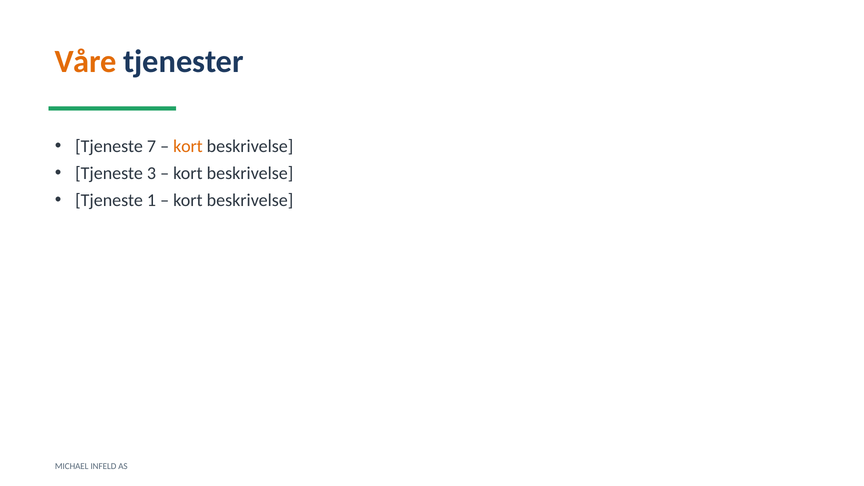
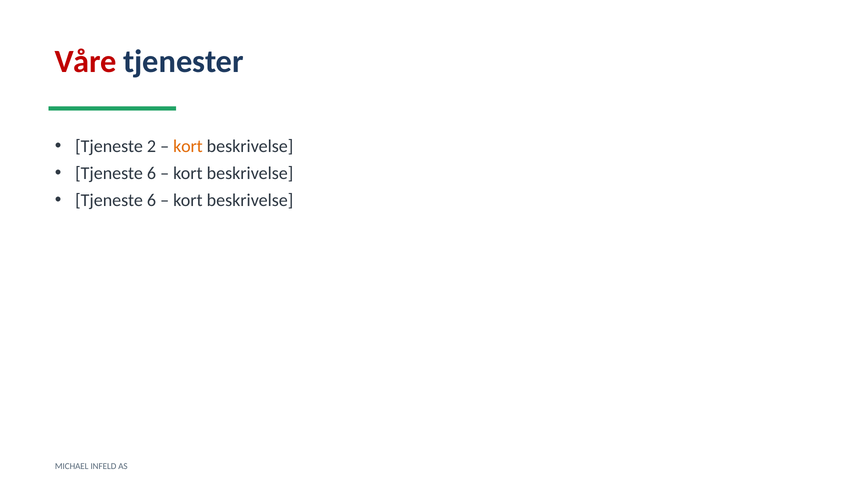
Våre colour: orange -> red (86, 62)
7: 7 -> 2 (151, 146)
3: 3 -> 6 (151, 173)
1: 1 -> 6 (151, 200)
